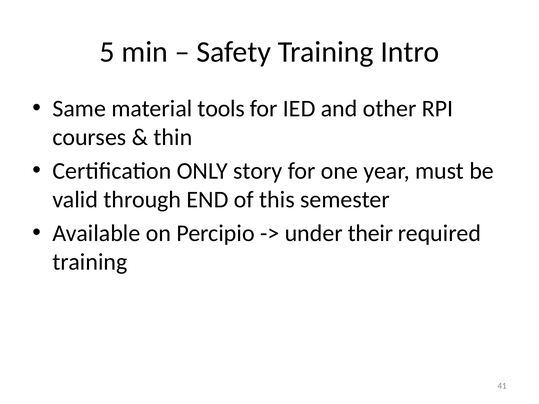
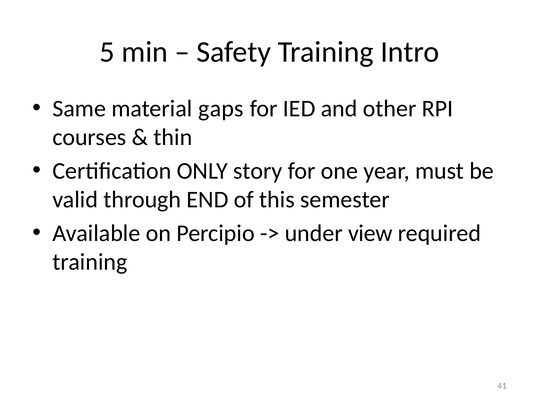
tools: tools -> gaps (221, 109)
their: their -> view (370, 233)
